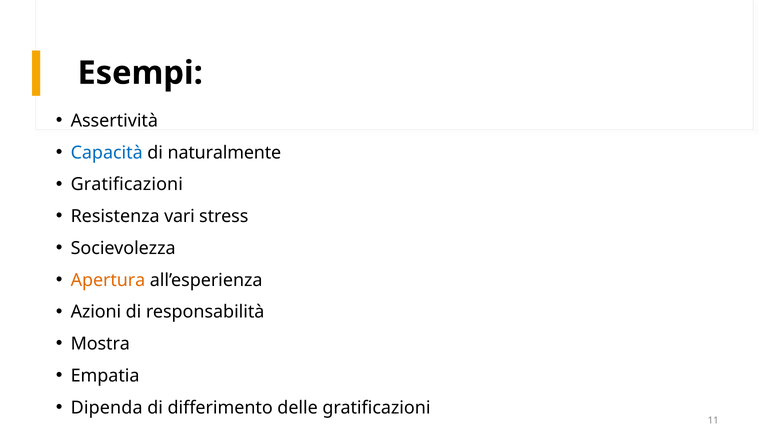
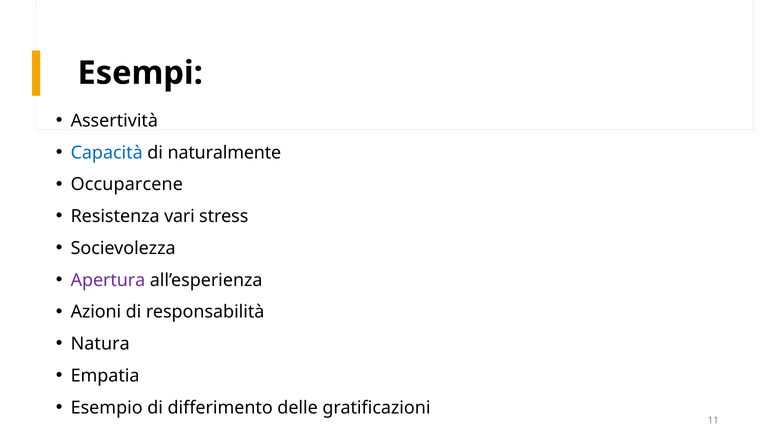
Gratificazioni: Gratificazioni -> Occuparcene (127, 184)
Apertura colour: orange -> purple (108, 280)
Mostra: Mostra -> Natura (100, 343)
Dipenda: Dipenda -> Esempio (107, 407)
